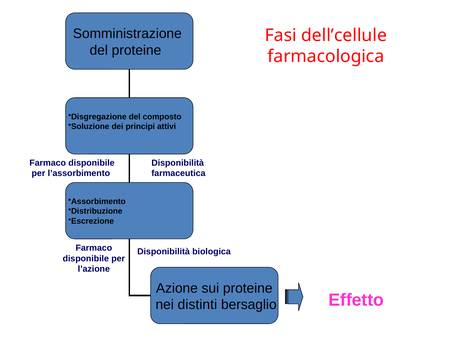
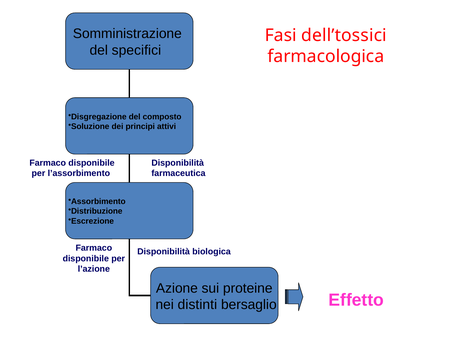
dell’cellule: dell’cellule -> dell’tossici (344, 35)
del proteine: proteine -> specifici (136, 50)
